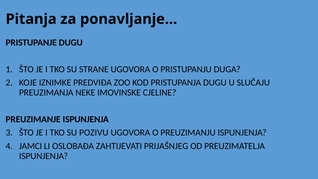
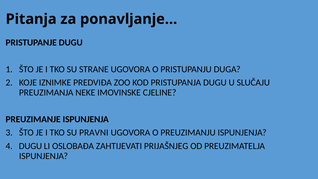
POZIVU: POZIVU -> PRAVNI (94, 133)
JAMCI: JAMCI -> DUGU (30, 146)
